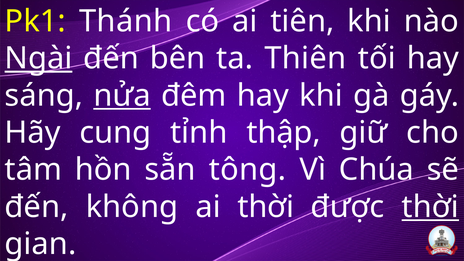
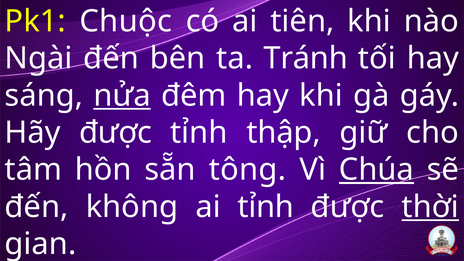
Thánh: Thánh -> Chuộc (126, 21)
Ngài underline: present -> none (39, 58)
Thiên: Thiên -> Tránh (306, 58)
Hãy cung: cung -> được (116, 133)
Chúa underline: none -> present (376, 170)
ai thời: thời -> tỉnh (266, 207)
